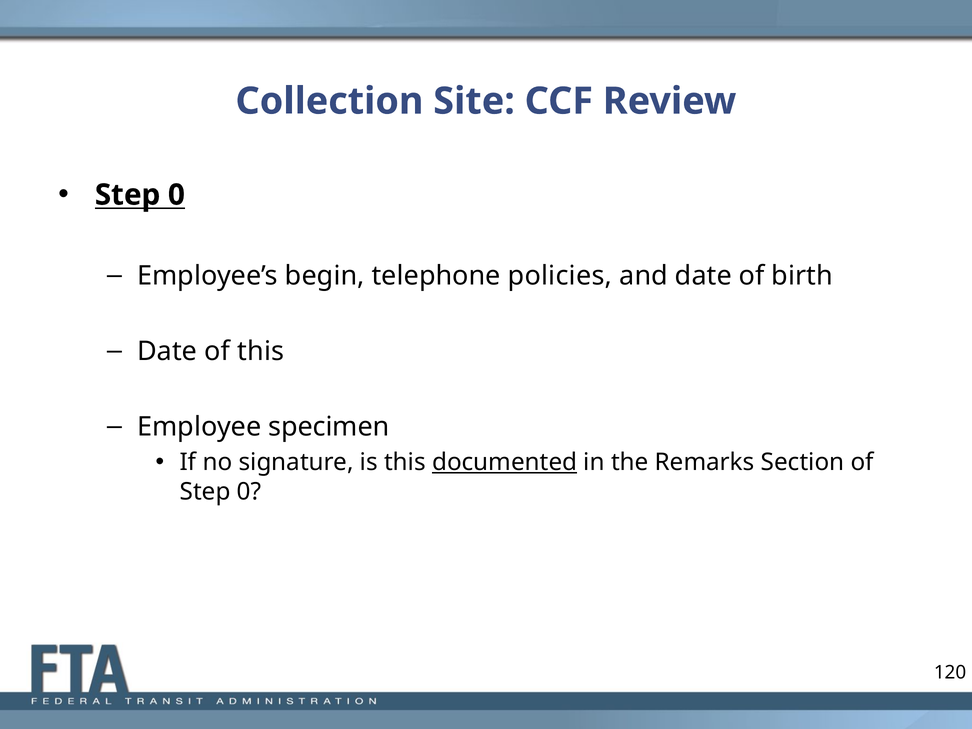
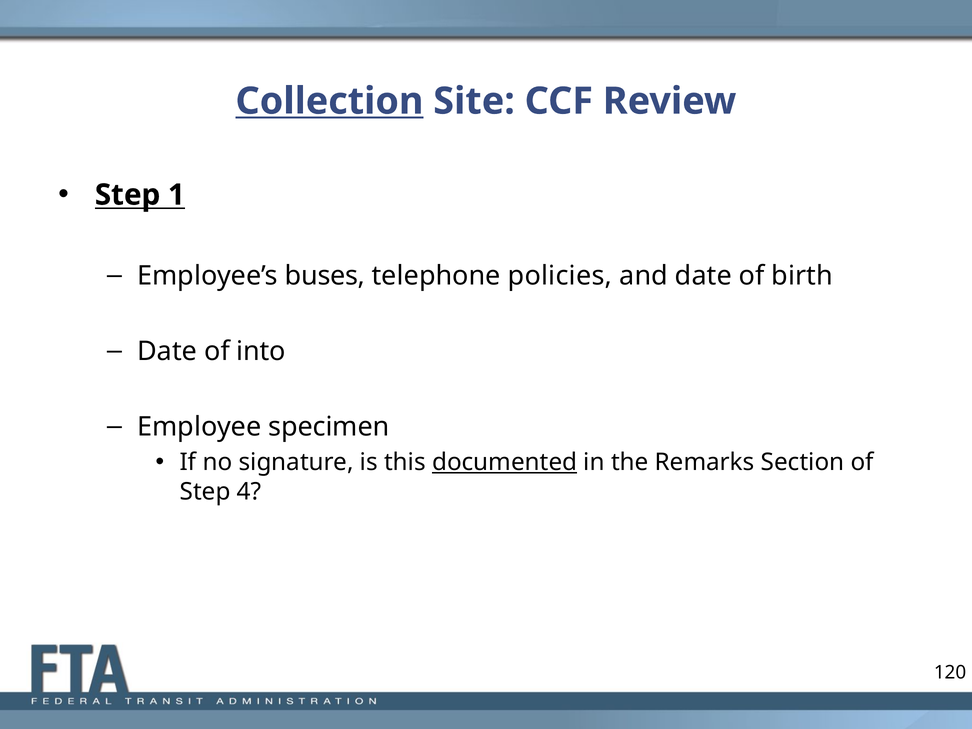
Collection underline: none -> present (329, 101)
0: 0 -> 1 (176, 195)
begin: begin -> buses (325, 276)
of this: this -> into (261, 351)
0: 0 -> 4 (249, 491)
